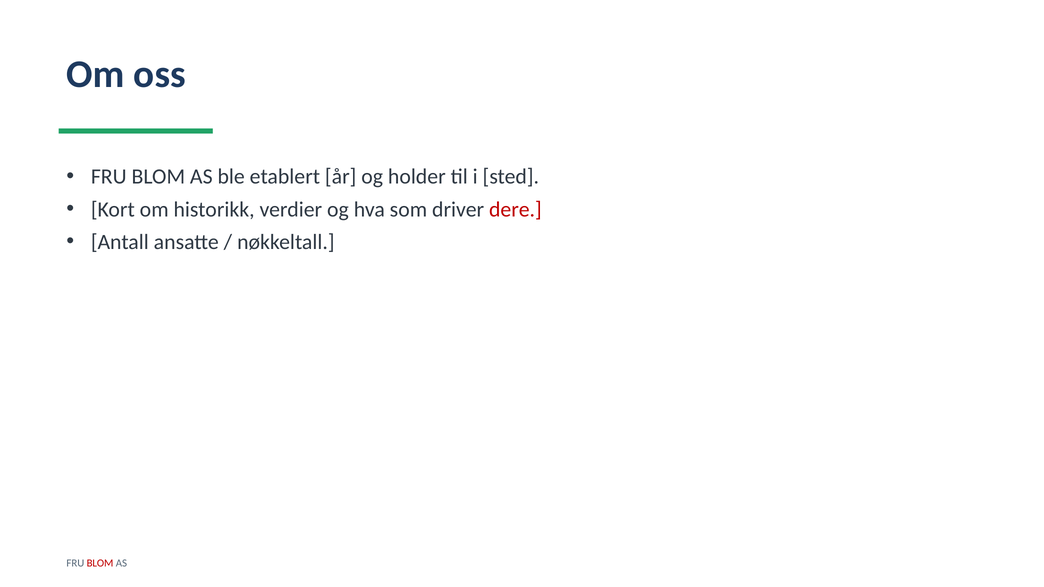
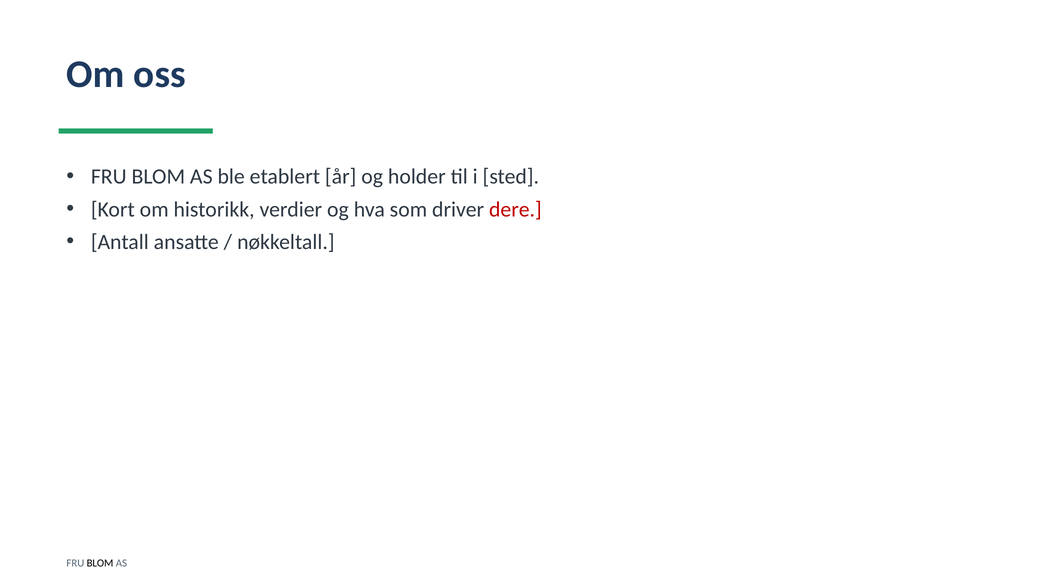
BLOM colour: red -> black (100, 563)
